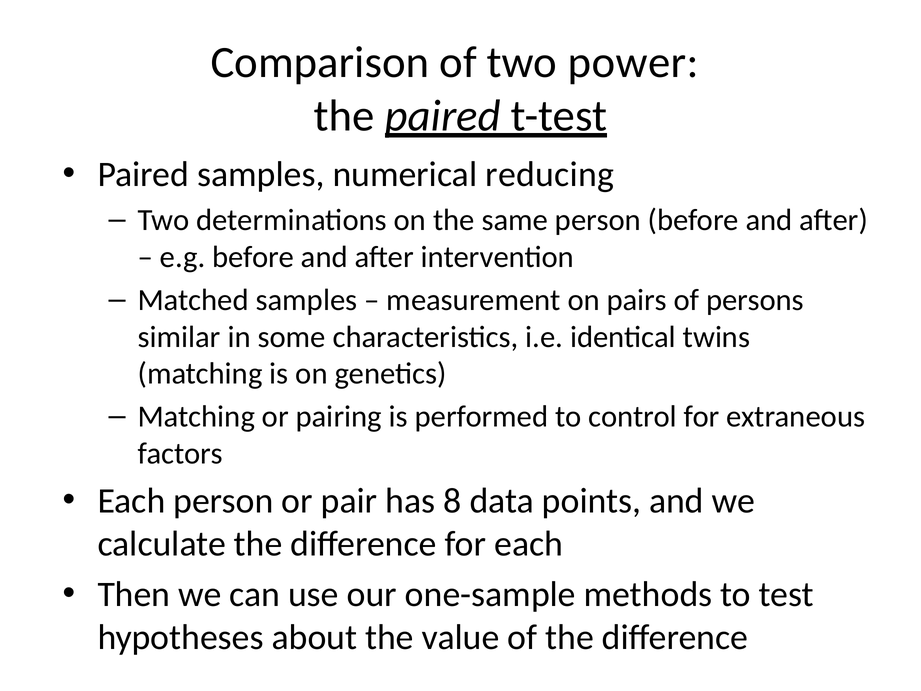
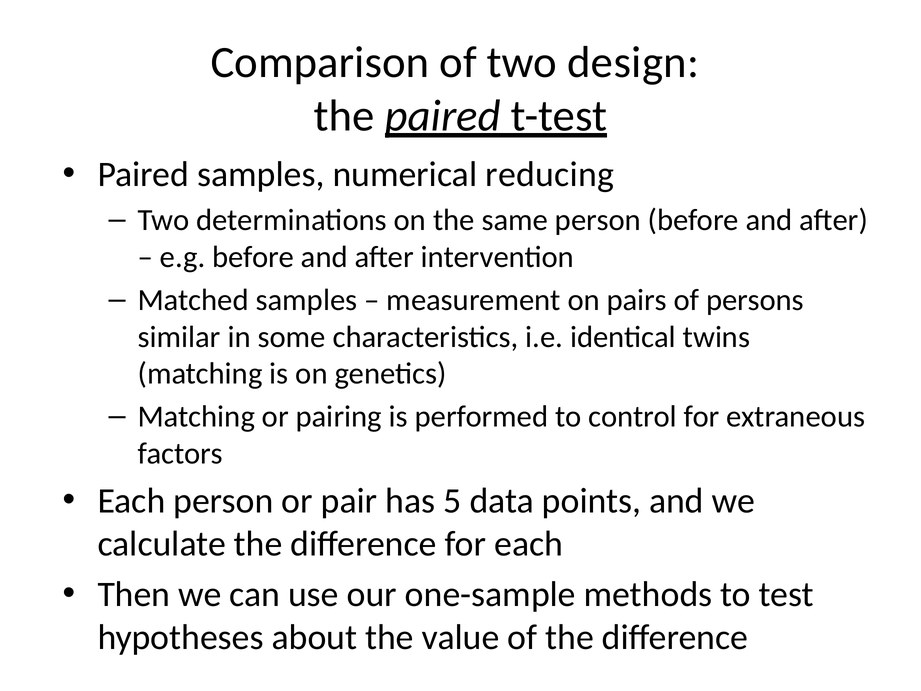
power: power -> design (633, 62)
8: 8 -> 5 (452, 501)
